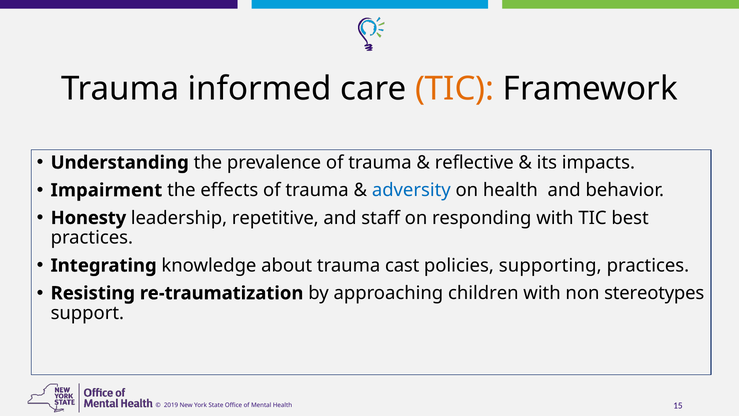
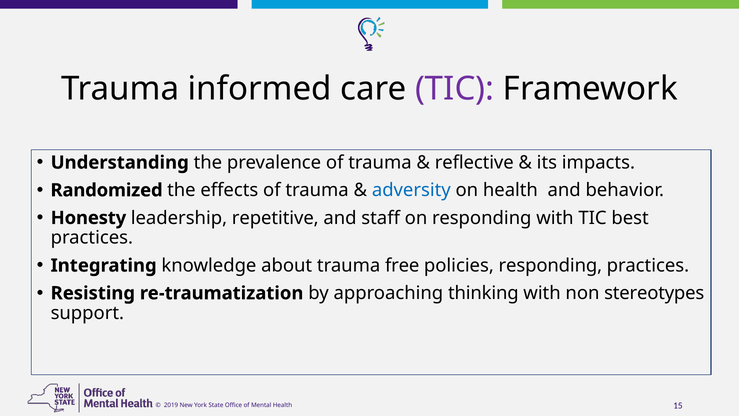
TIC colour: orange -> purple (455, 89)
Impairment: Impairment -> Randomized (107, 190)
cast: cast -> free (402, 265)
policies supporting: supporting -> responding (550, 265)
children: children -> thinking (483, 293)
